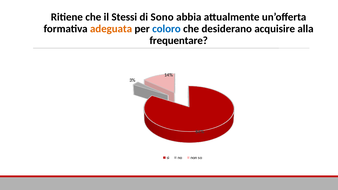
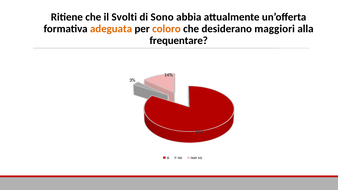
Stessi: Stessi -> Svolti (124, 17)
coloro colour: blue -> orange (166, 29)
acquisire: acquisire -> maggiori (275, 29)
